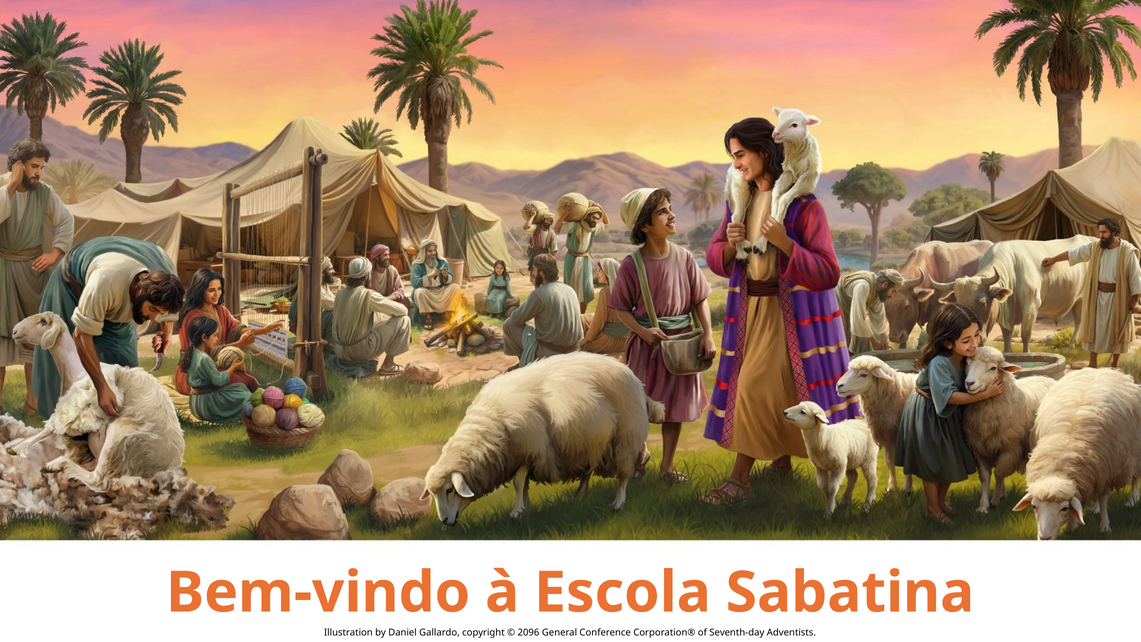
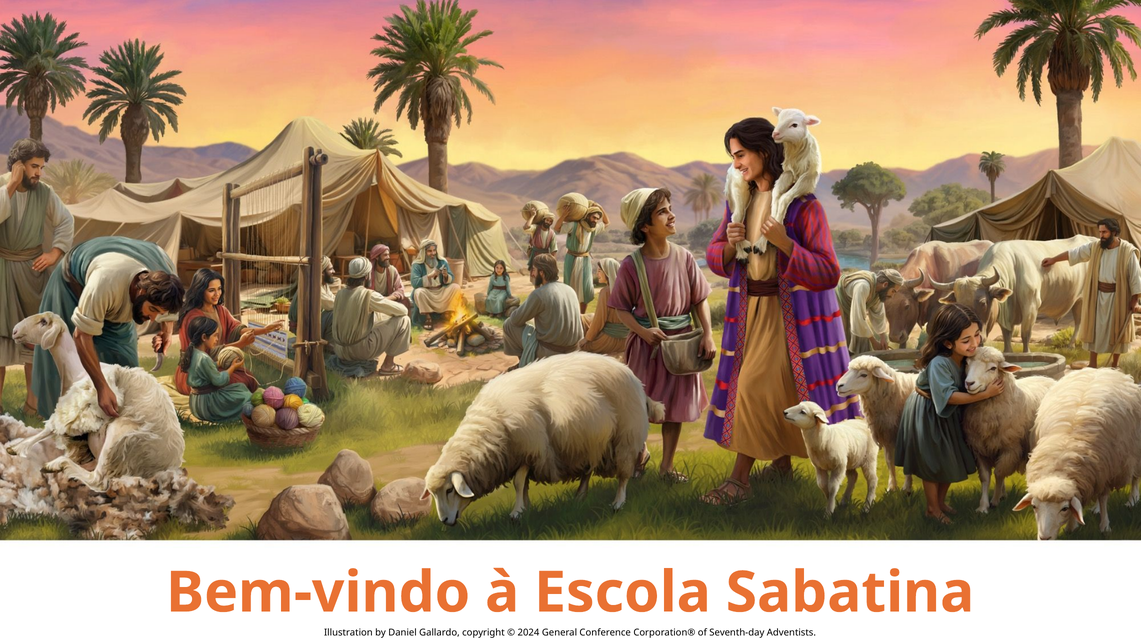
2096: 2096 -> 2024 (528, 632)
